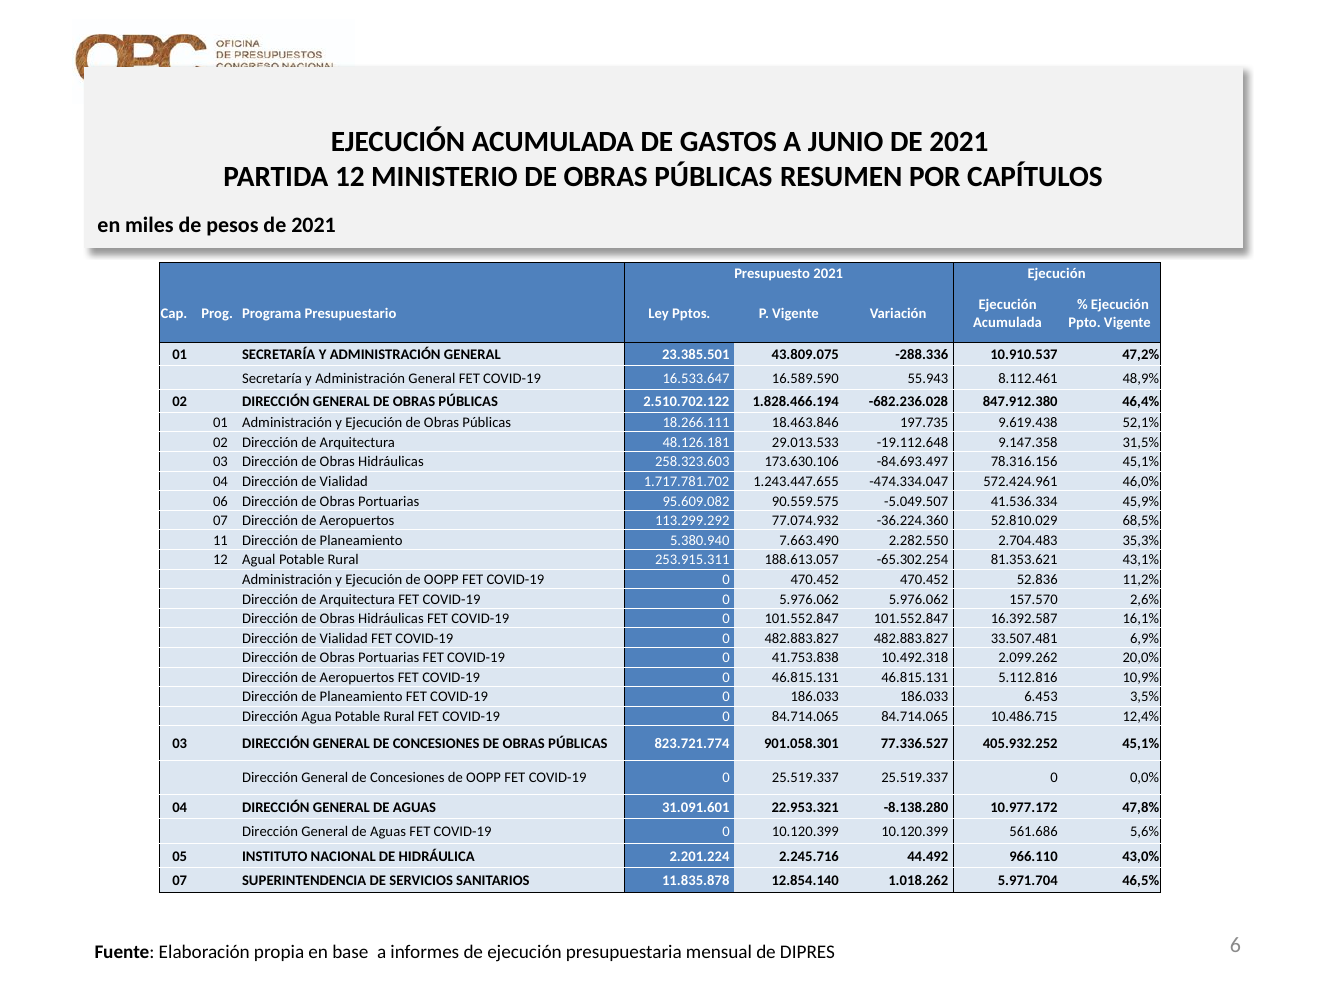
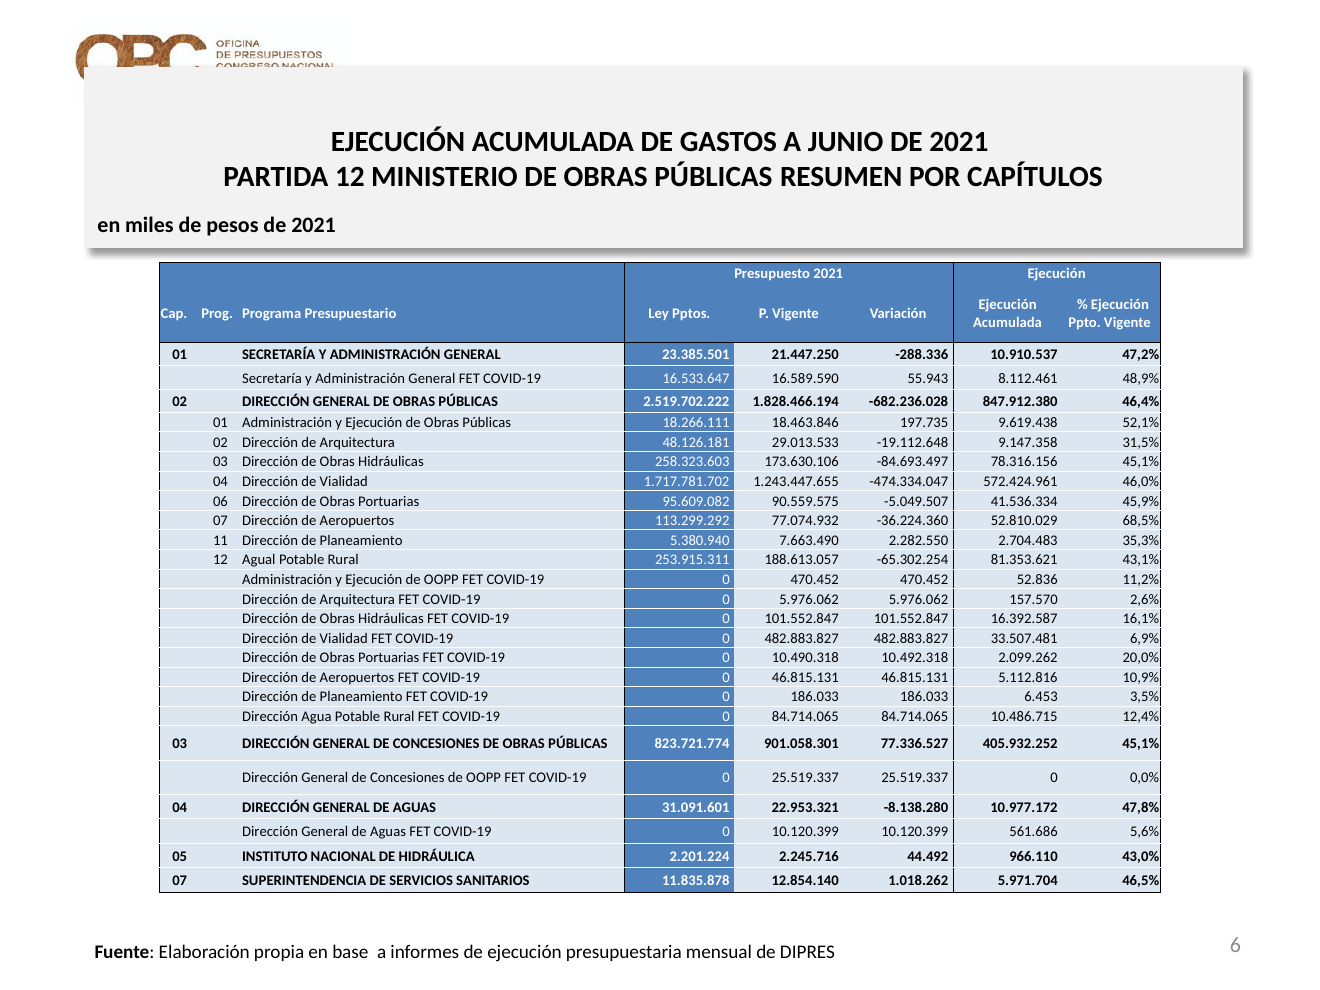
43.809.075: 43.809.075 -> 21.447.250 (805, 355)
2.510.702.122: 2.510.702.122 -> 2.519.702.222 (686, 401)
41.753.838: 41.753.838 -> 10.490.318 (805, 658)
